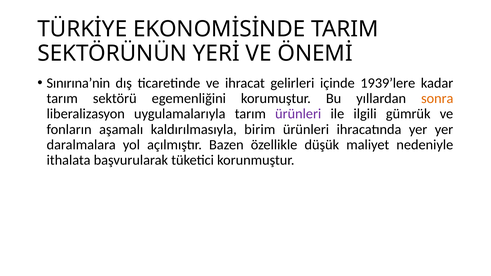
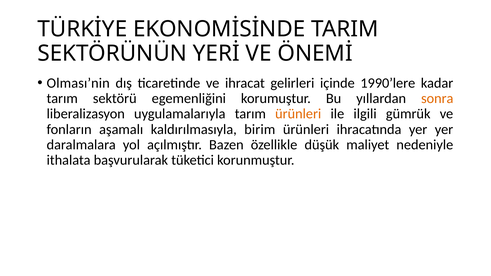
Sınırına’nin: Sınırına’nin -> Olması’nin (78, 83)
1939’lere: 1939’lere -> 1990’lere (388, 83)
ürünleri colour: purple -> orange (298, 114)
